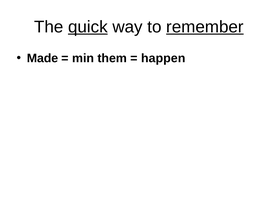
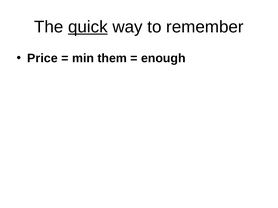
remember underline: present -> none (205, 27)
Made: Made -> Price (42, 58)
happen: happen -> enough (163, 58)
